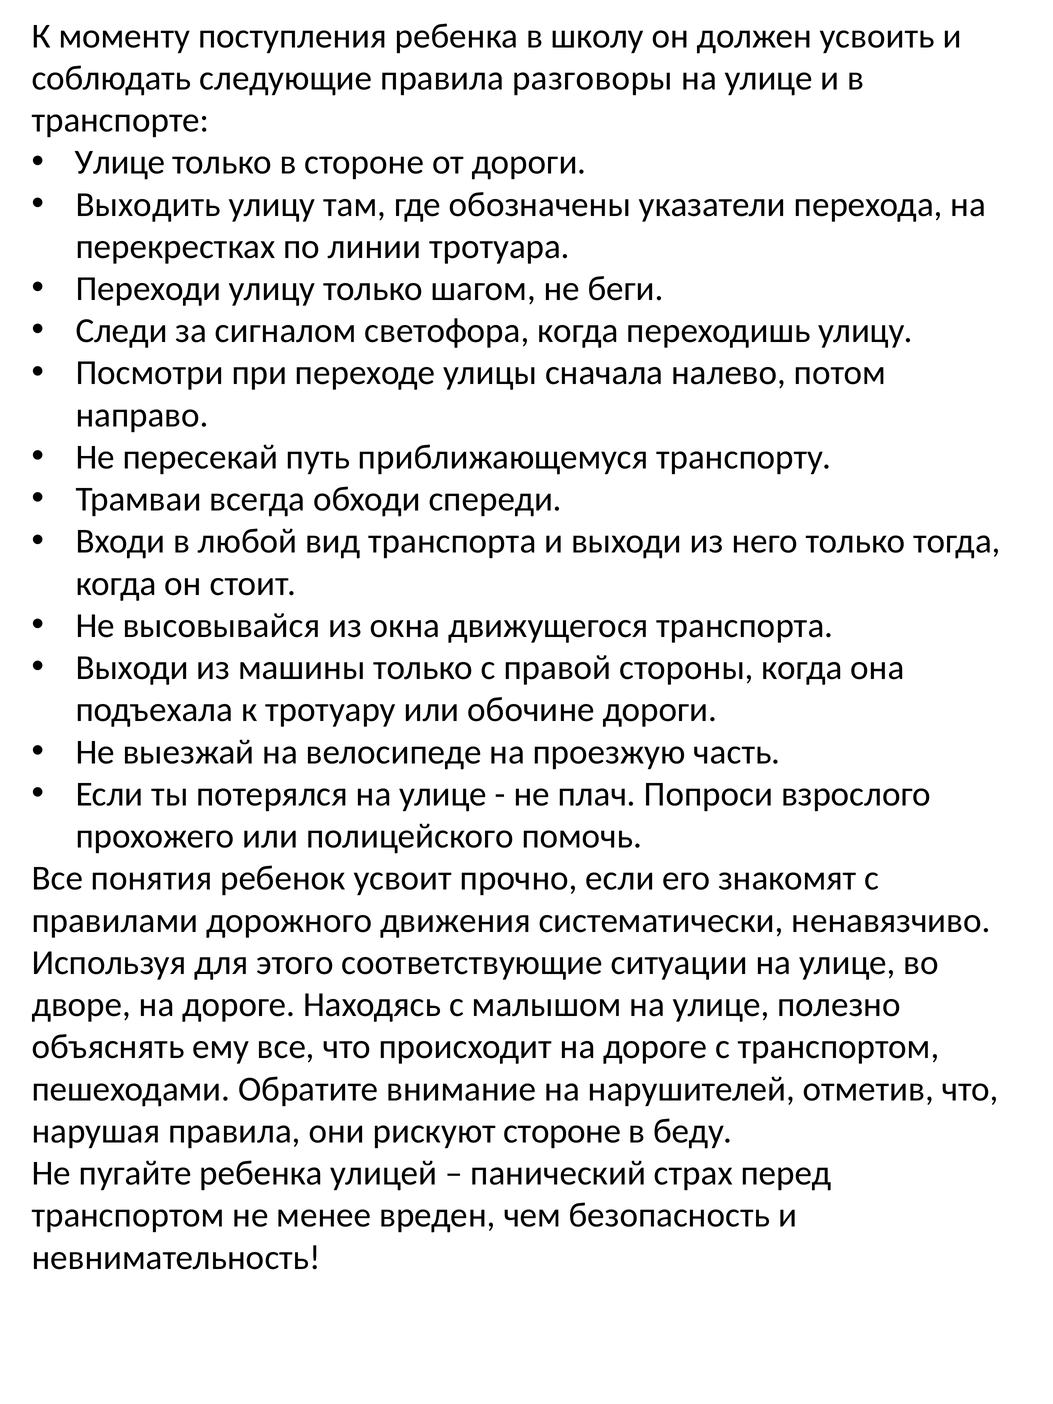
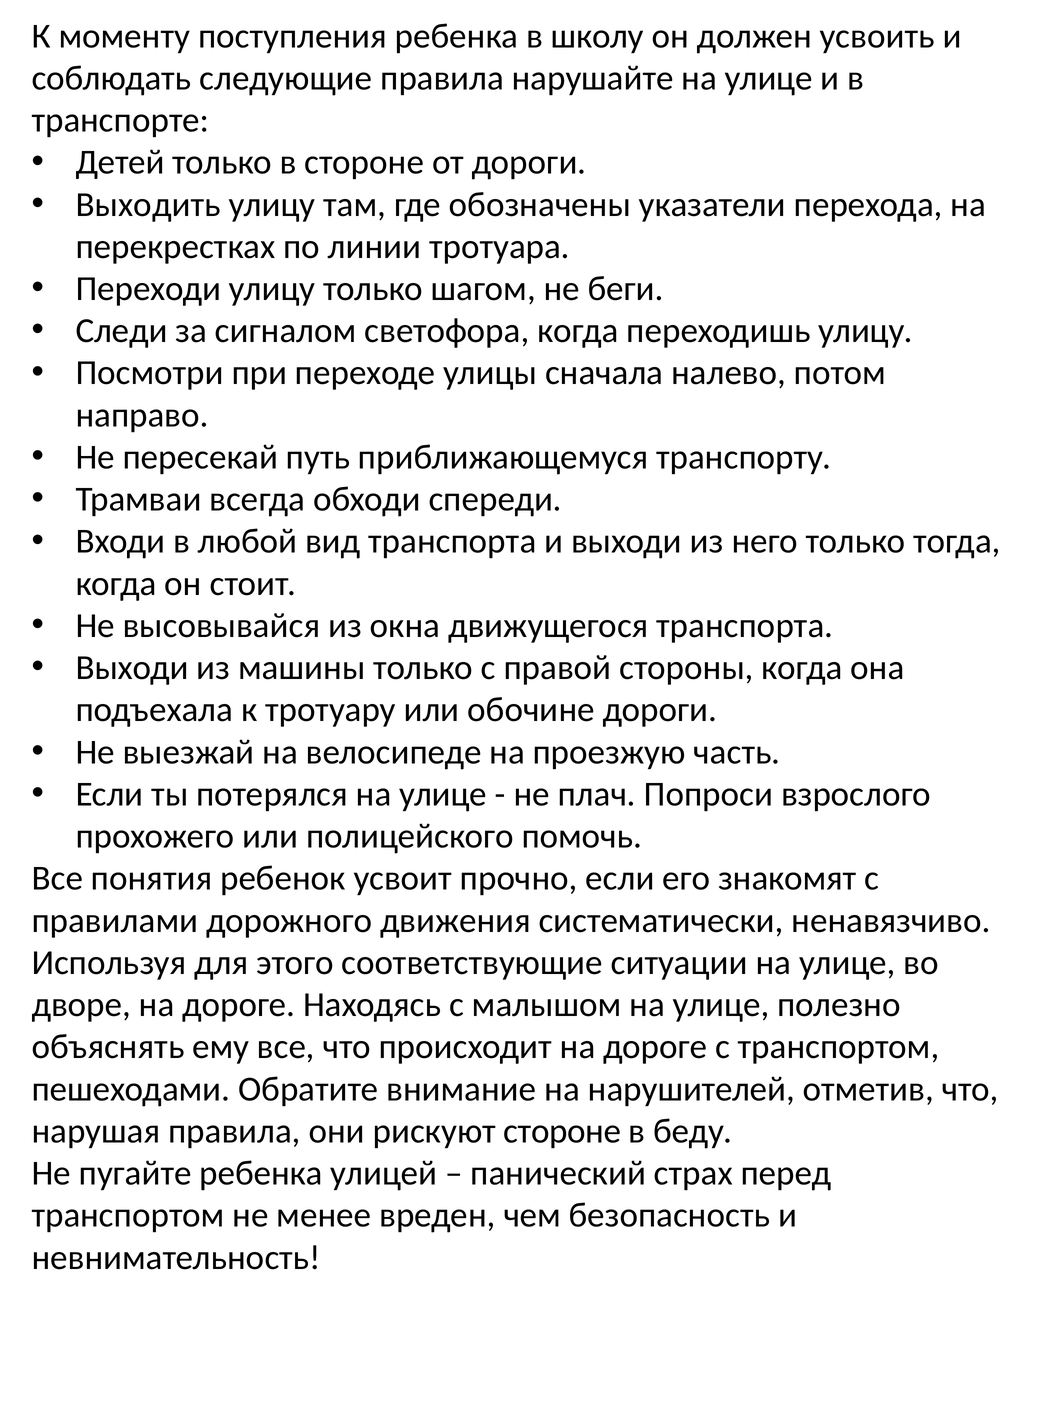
разговоры: разговоры -> нарушайте (593, 78)
Улице: Улице -> Детей (120, 162)
